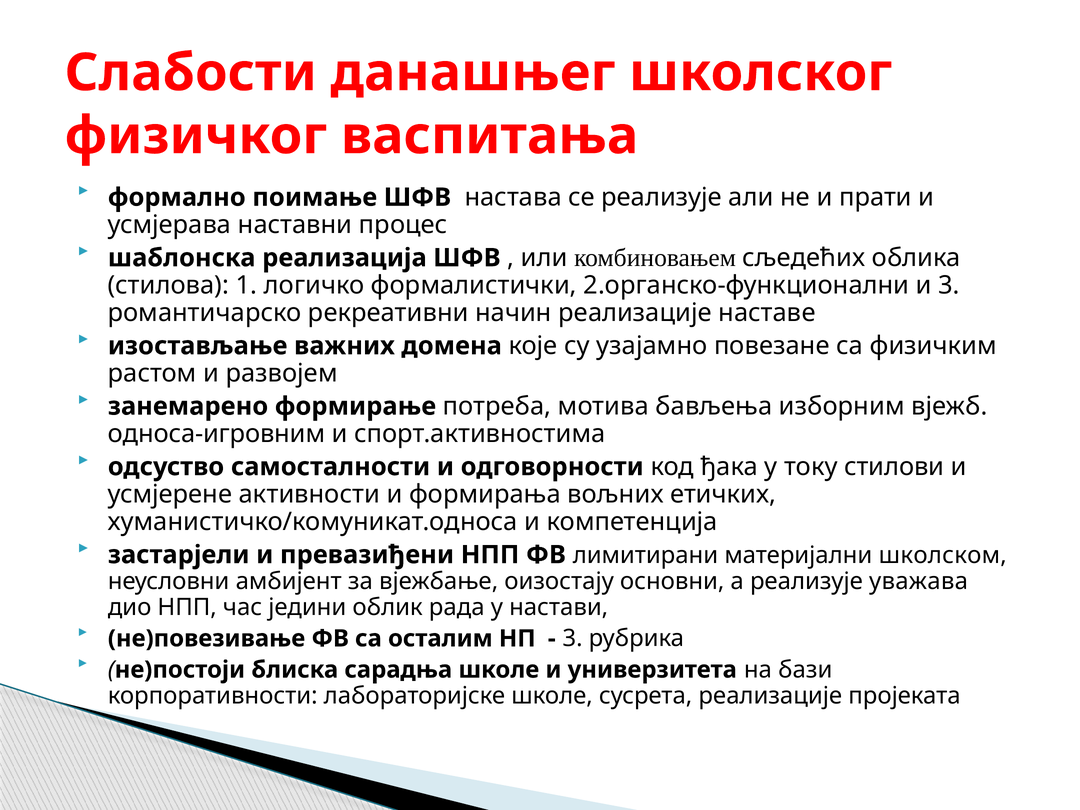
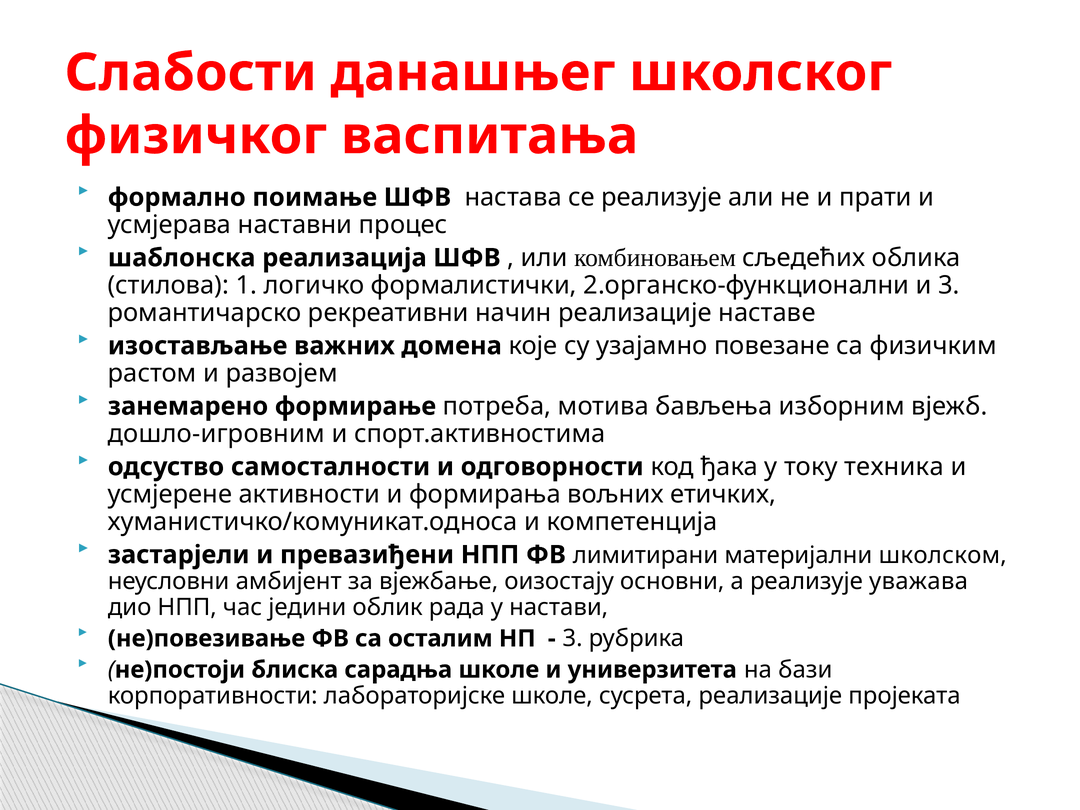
односа-игровним: односа-игровним -> дошло-игровним (216, 434)
стилови: стилови -> техника (894, 467)
